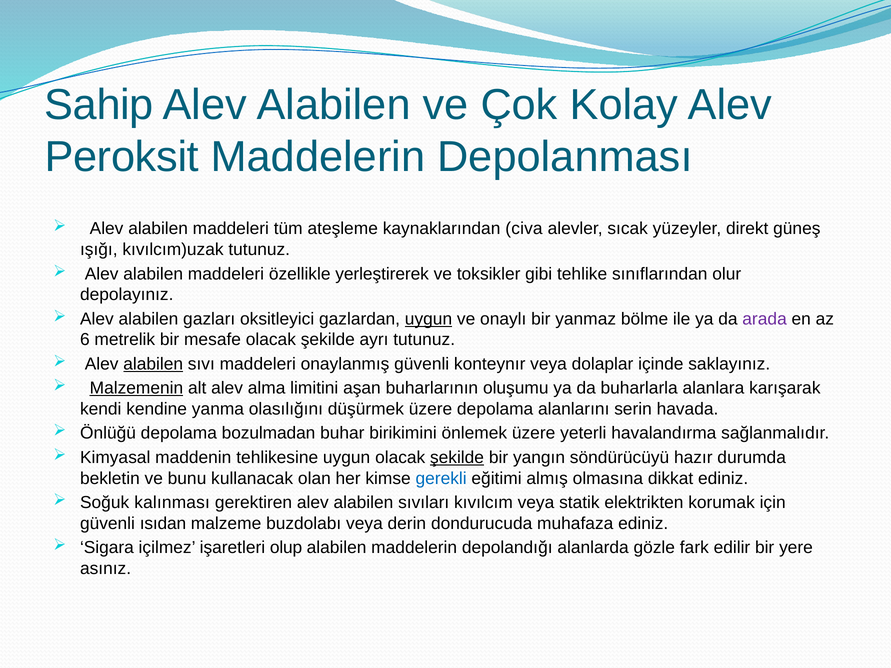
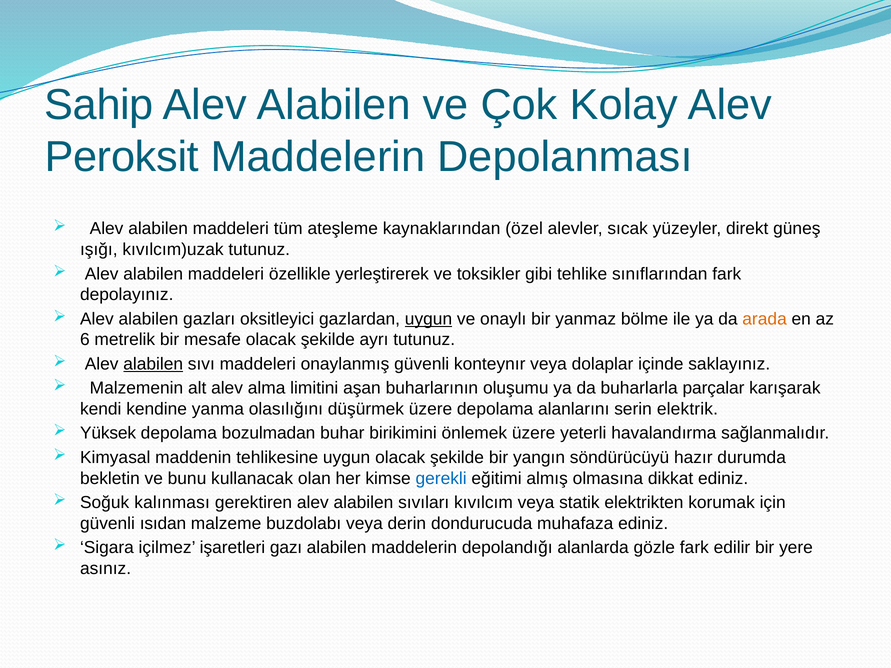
civa: civa -> özel (524, 229)
sınıflarından olur: olur -> fark (727, 274)
arada colour: purple -> orange (765, 319)
Malzemenin underline: present -> none (136, 388)
alanlara: alanlara -> parçalar (713, 388)
havada: havada -> elektrik (687, 409)
Önlüğü: Önlüğü -> Yüksek (108, 433)
şekilde underline: present -> none (457, 458)
olup: olup -> gazı (286, 548)
